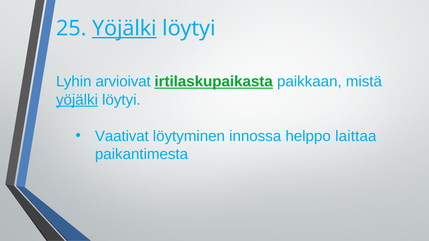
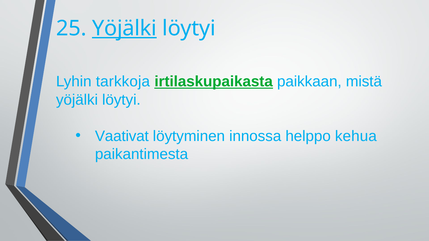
arvioivat: arvioivat -> tarkkoja (123, 82)
yöjälki underline: present -> none (77, 100)
laittaa: laittaa -> kehua (356, 136)
